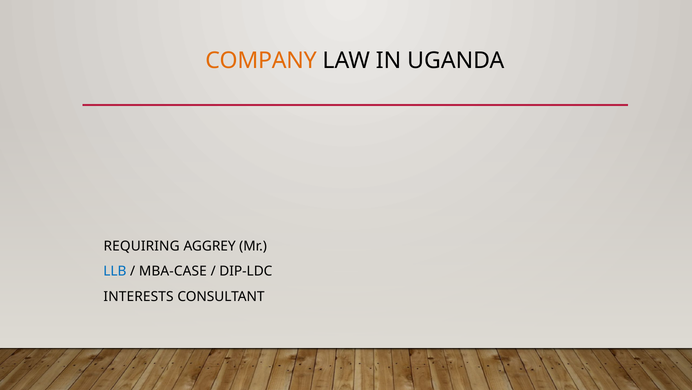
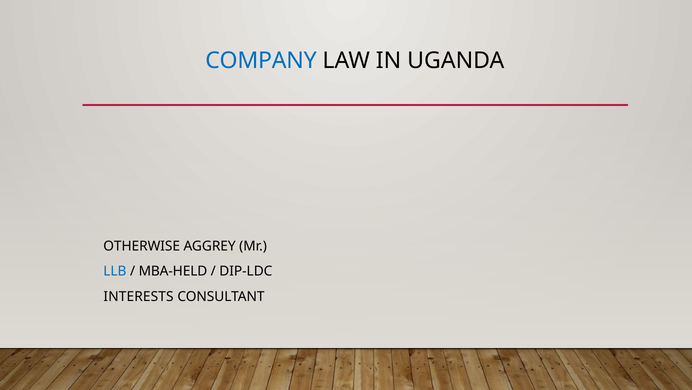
COMPANY colour: orange -> blue (261, 61)
REQUIRING: REQUIRING -> OTHERWISE (142, 246)
MBA-CASE: MBA-CASE -> MBA-HELD (173, 271)
